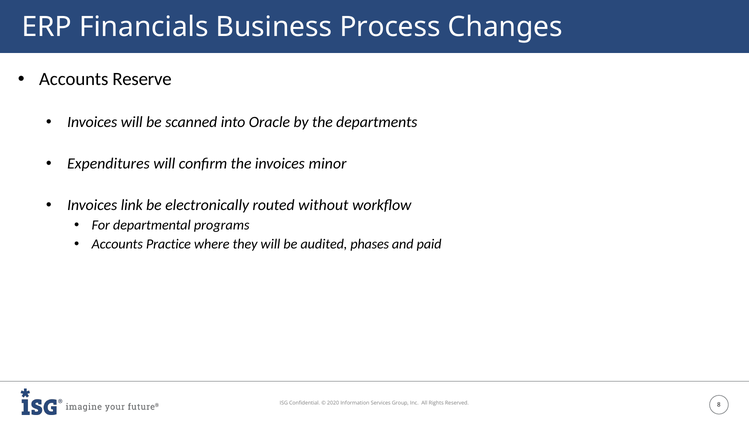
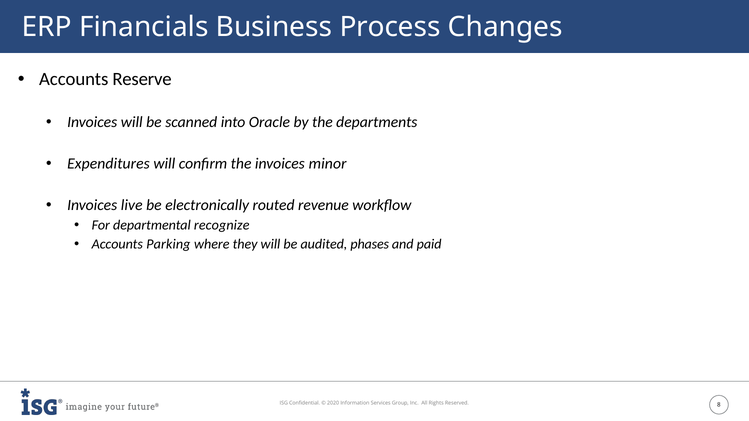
link: link -> live (132, 205)
without: without -> revenue (323, 205)
programs: programs -> recognize (222, 225)
Practice: Practice -> Parking (168, 244)
